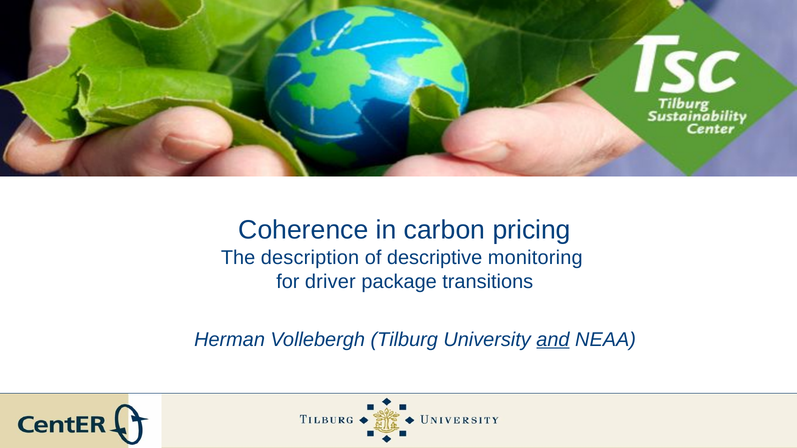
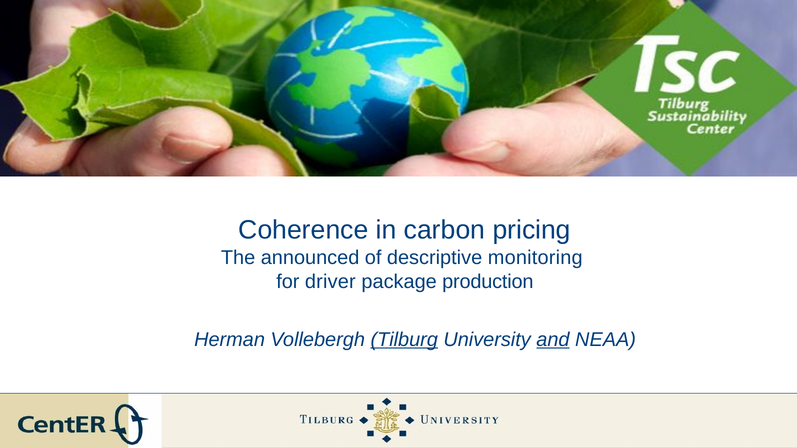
description: description -> announced (310, 258)
transitions: transitions -> production (488, 282)
Tilburg underline: none -> present (404, 340)
